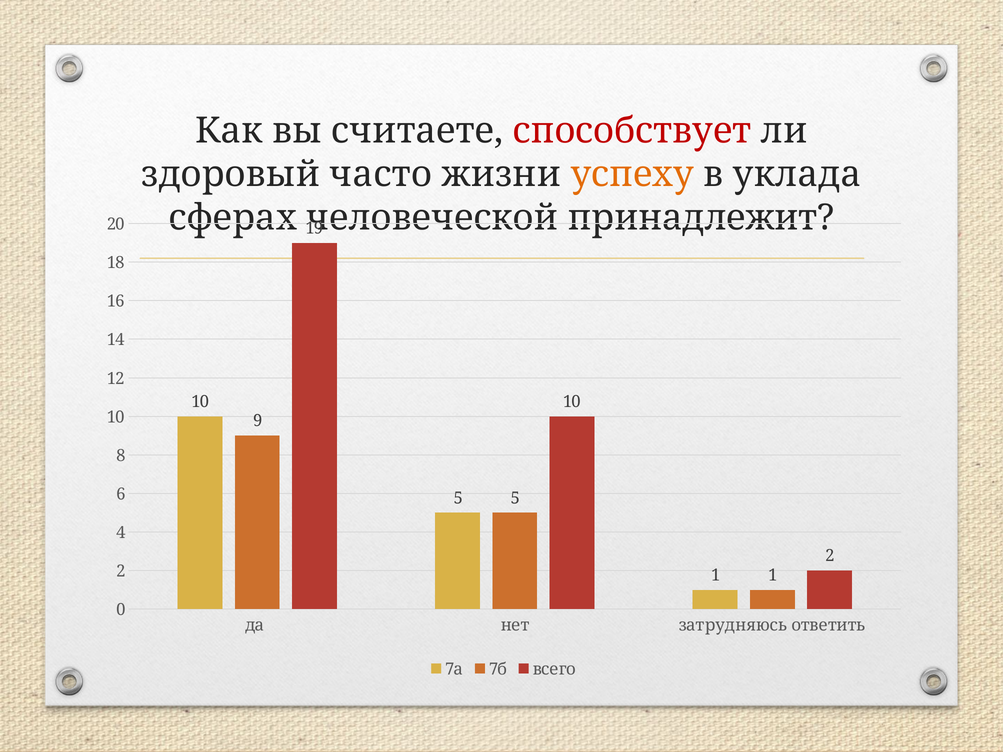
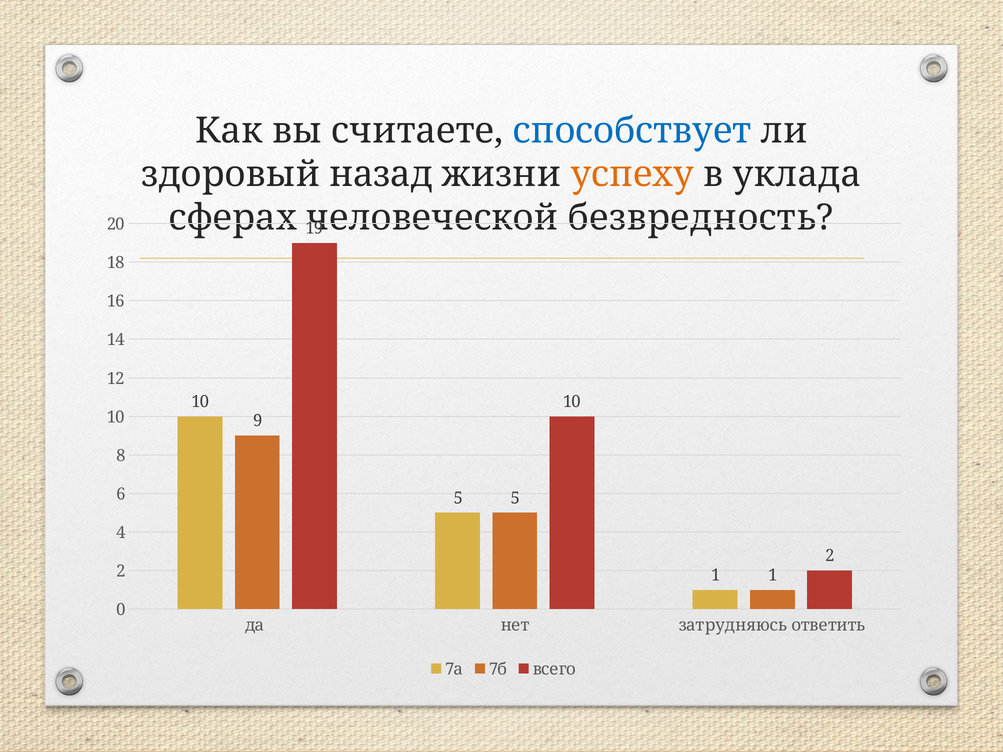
способствует colour: red -> blue (632, 131)
часто: часто -> назад (381, 174)
принадлежит: принадлежит -> безвредность (701, 218)
